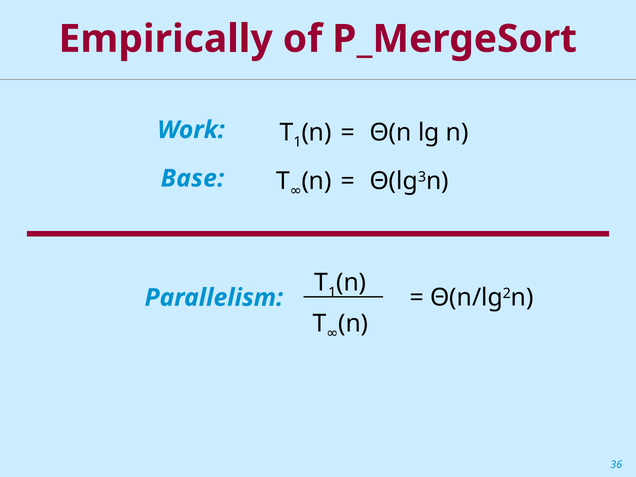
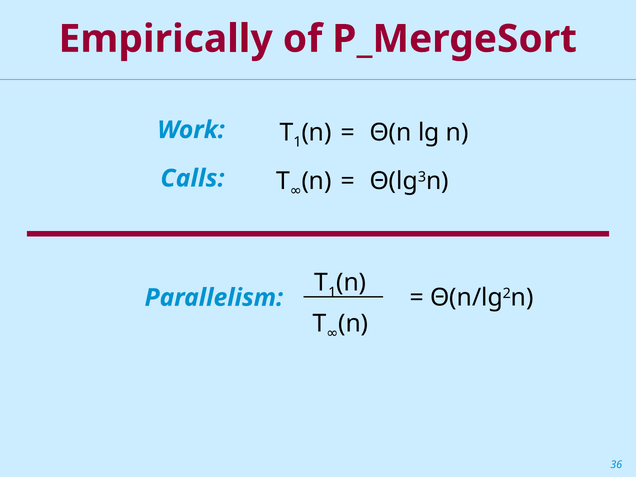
Base: Base -> Calls (193, 178)
